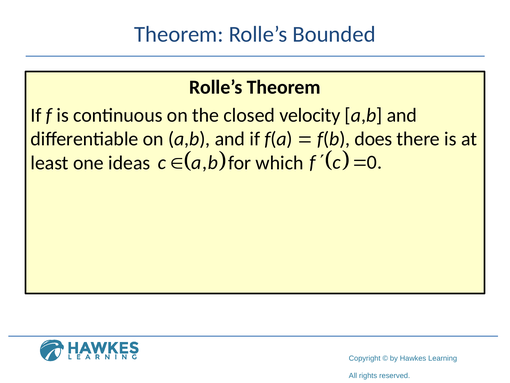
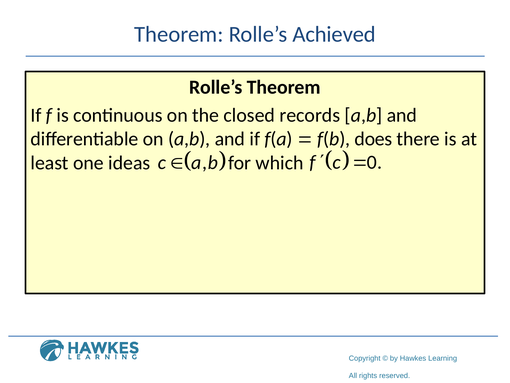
Bounded: Bounded -> Achieved (334, 34)
velocity: velocity -> records (310, 115)
